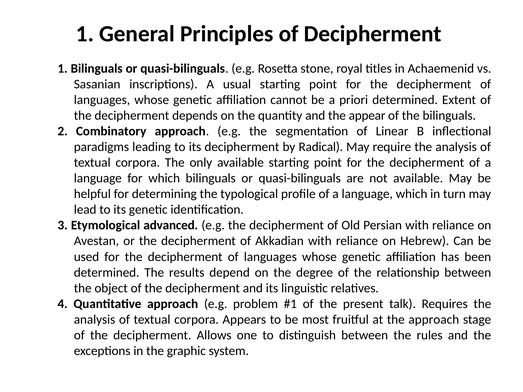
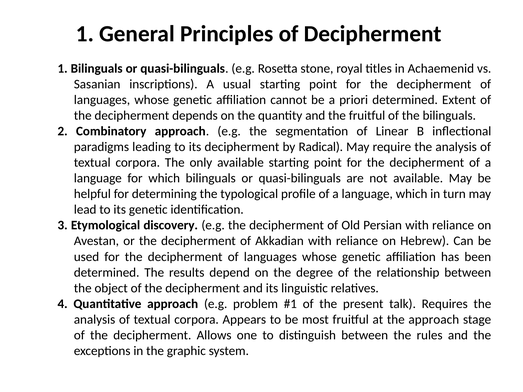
the appear: appear -> fruitful (367, 116)
advanced: advanced -> discovery (171, 225)
